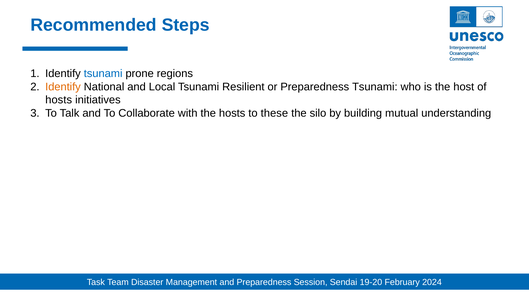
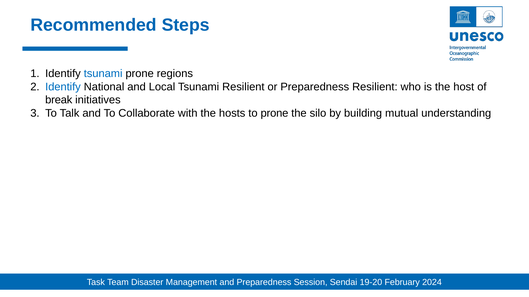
Identify colour: orange -> blue (63, 87)
Preparedness Tsunami: Tsunami -> Resilient (375, 87)
hosts: hosts -> break (59, 100)
to these: these -> prone (274, 113)
